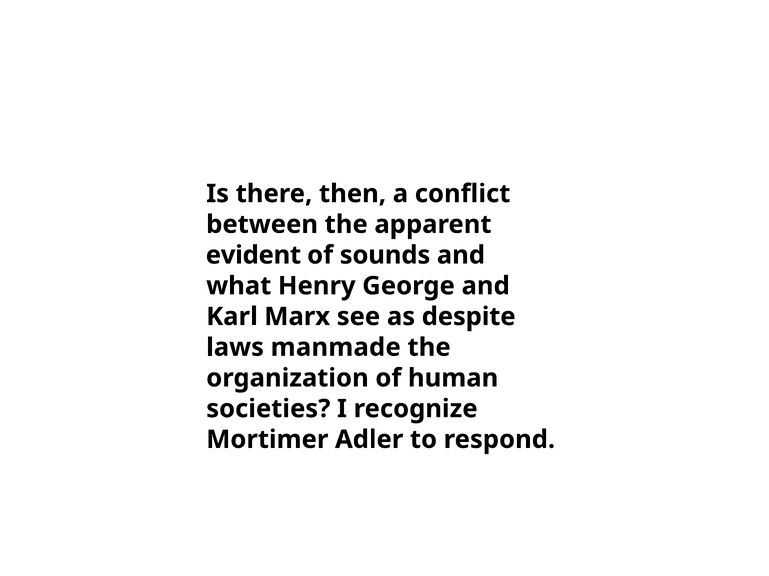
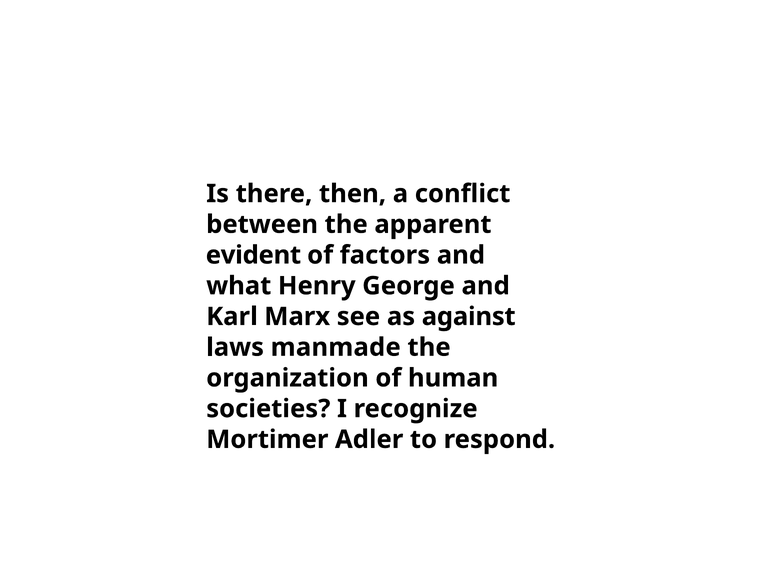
sounds: sounds -> factors (385, 255)
despite: despite -> against (469, 317)
